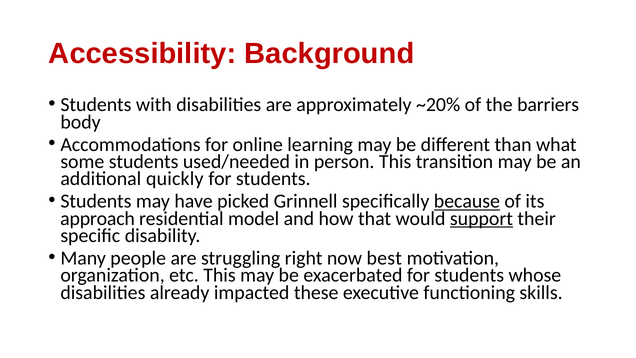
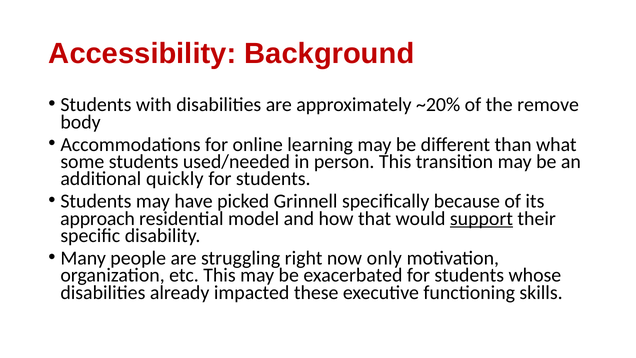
barriers: barriers -> remove (548, 105)
because underline: present -> none (467, 201)
best: best -> only (384, 258)
